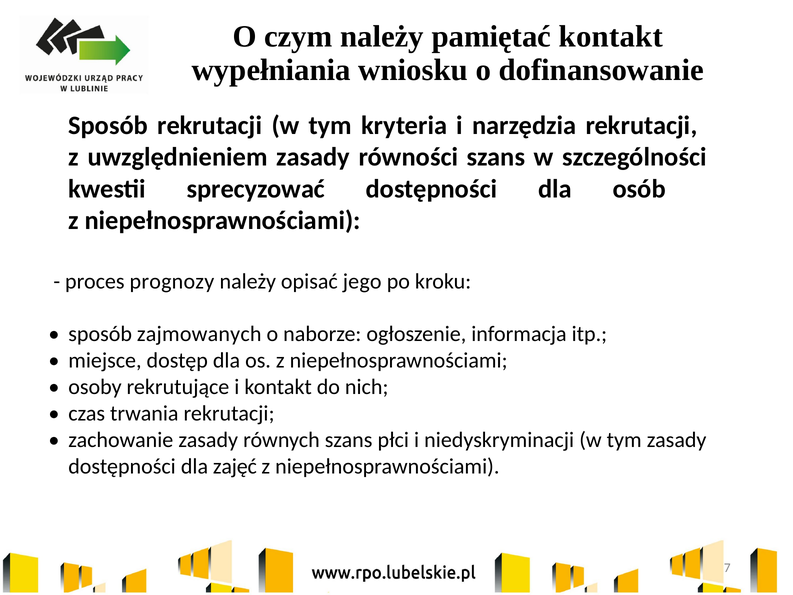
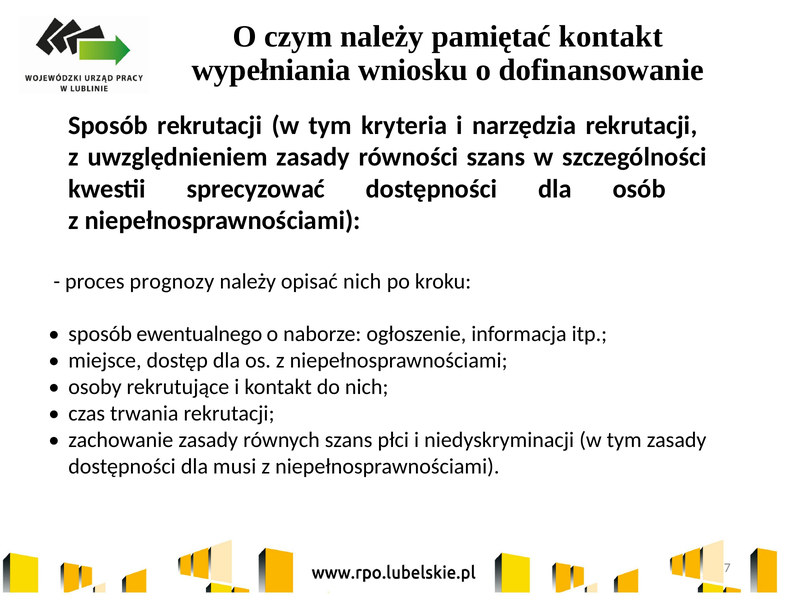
opisać jego: jego -> nich (362, 281)
zajmowanych: zajmowanych -> ewentualnego (199, 334)
zajęć: zajęć -> musi (235, 466)
